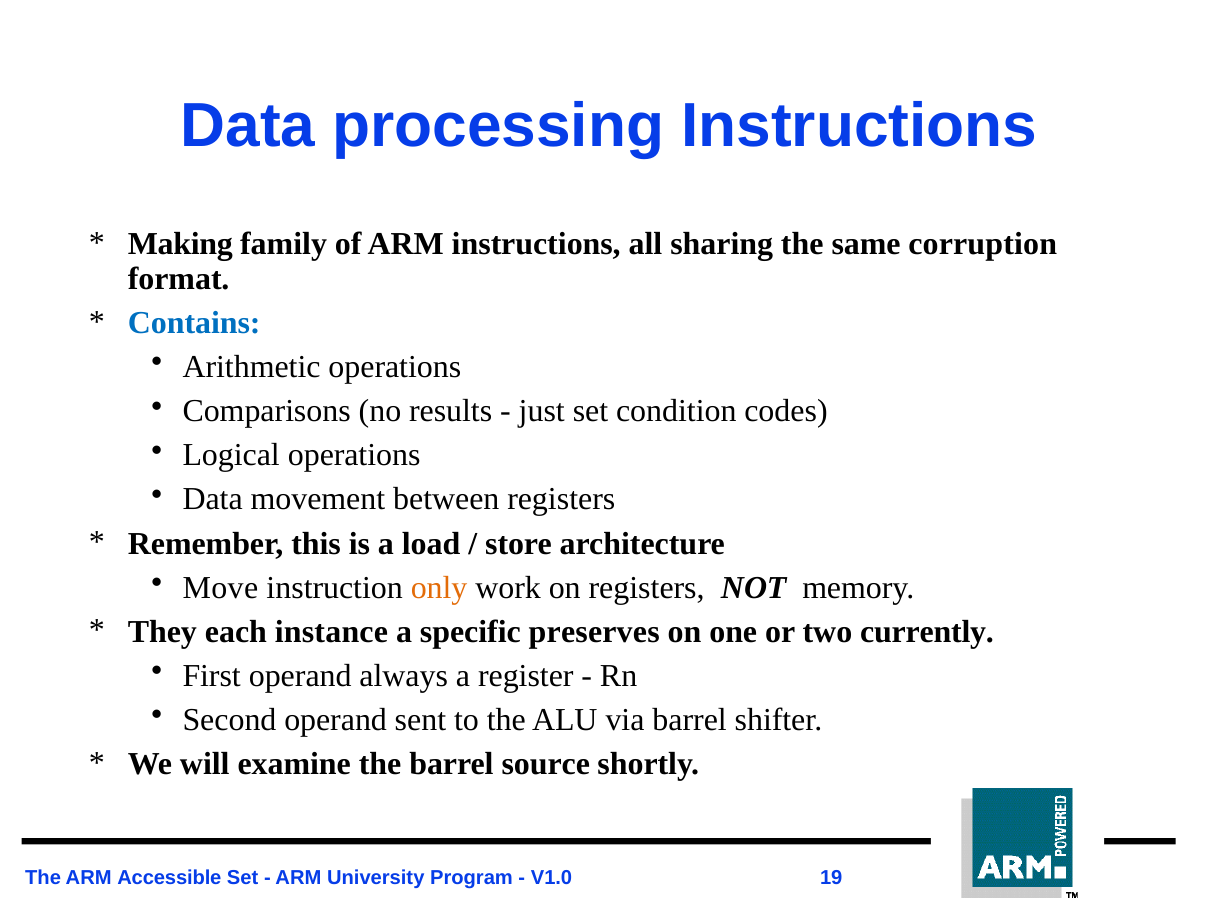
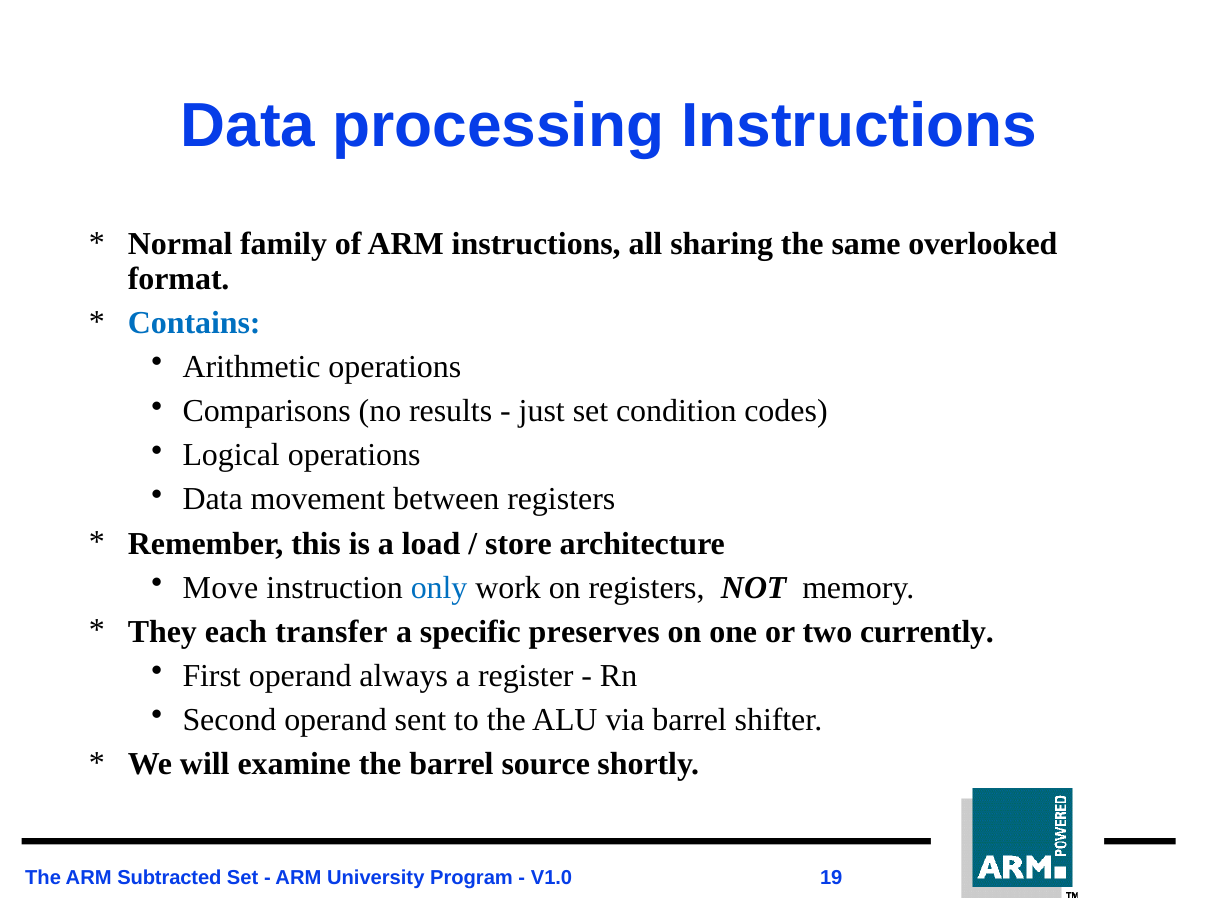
Making: Making -> Normal (180, 244)
corruption: corruption -> overlooked (983, 244)
only colour: orange -> blue (439, 588)
instance: instance -> transfer (331, 632)
Accessible: Accessible -> Subtracted (169, 878)
